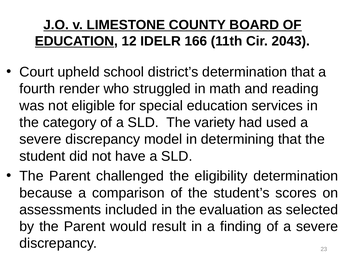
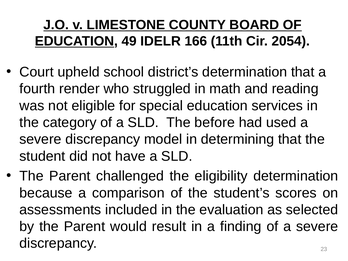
12: 12 -> 49 (129, 41)
2043: 2043 -> 2054 (291, 41)
variety: variety -> before (215, 123)
